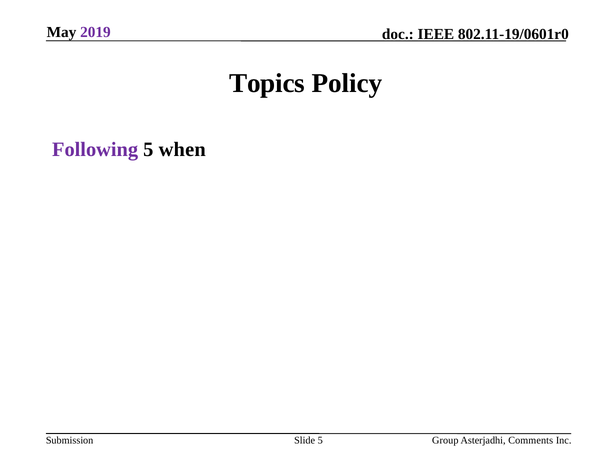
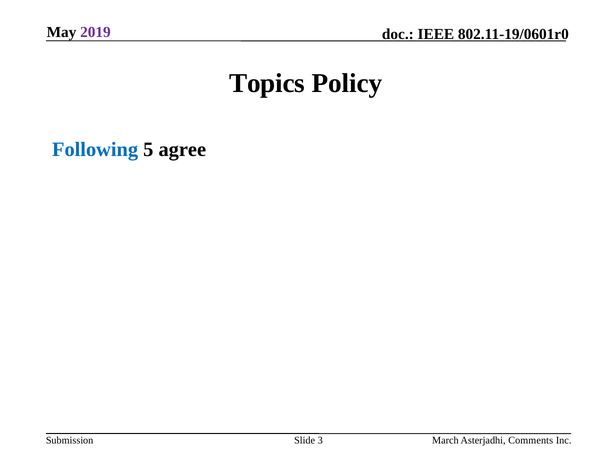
Following colour: purple -> blue (95, 149)
when: when -> agree (182, 149)
Slide 5: 5 -> 3 (320, 440)
Group: Group -> March (445, 440)
